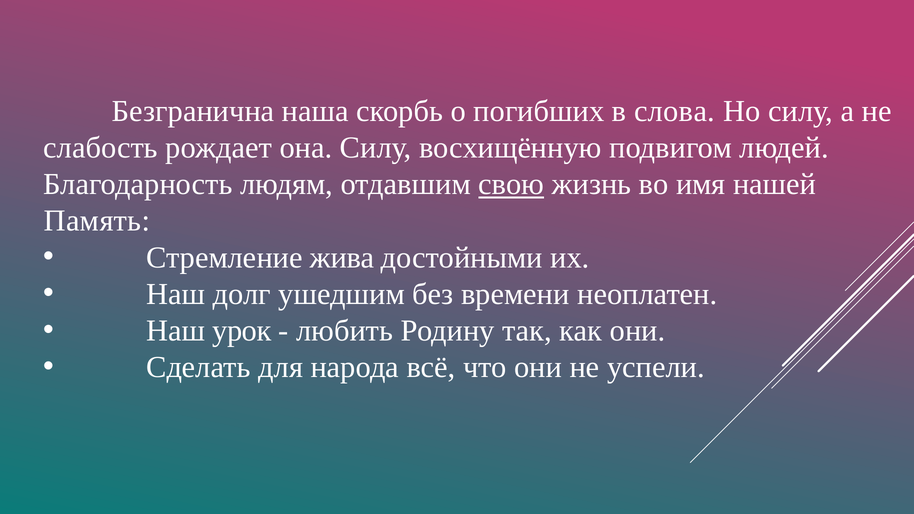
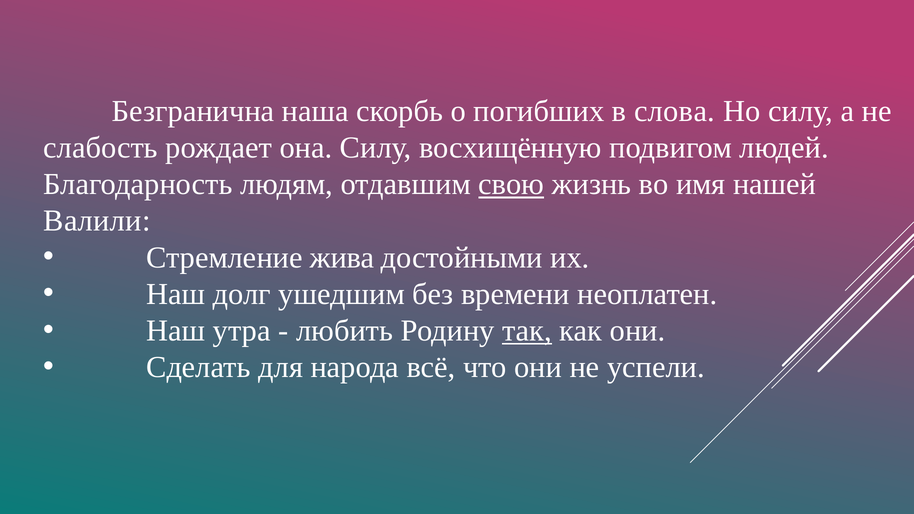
Память: Память -> Валили (97, 221)
урок: урок -> утра (242, 331)
так underline: none -> present (527, 331)
